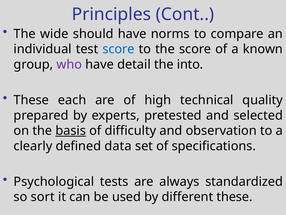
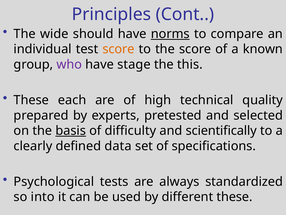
norms underline: none -> present (170, 34)
score colour: blue -> orange (119, 49)
detail: detail -> stage (134, 64)
into: into -> this (190, 64)
observation: observation -> scientifically (221, 130)
sort: sort -> into (43, 197)
